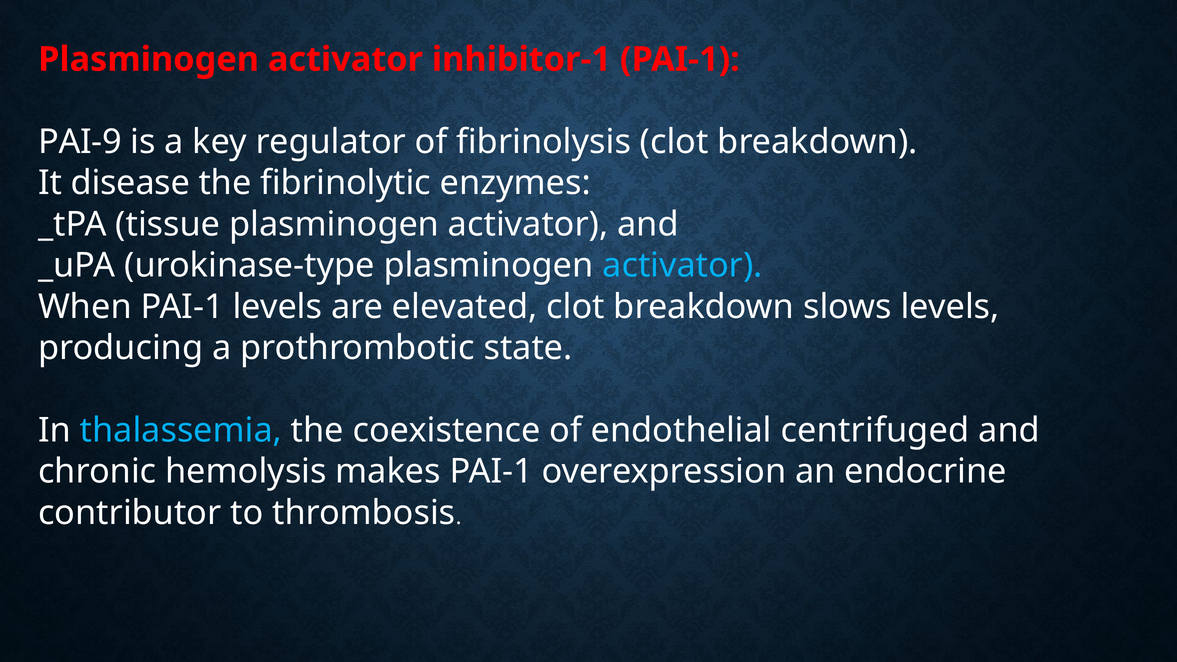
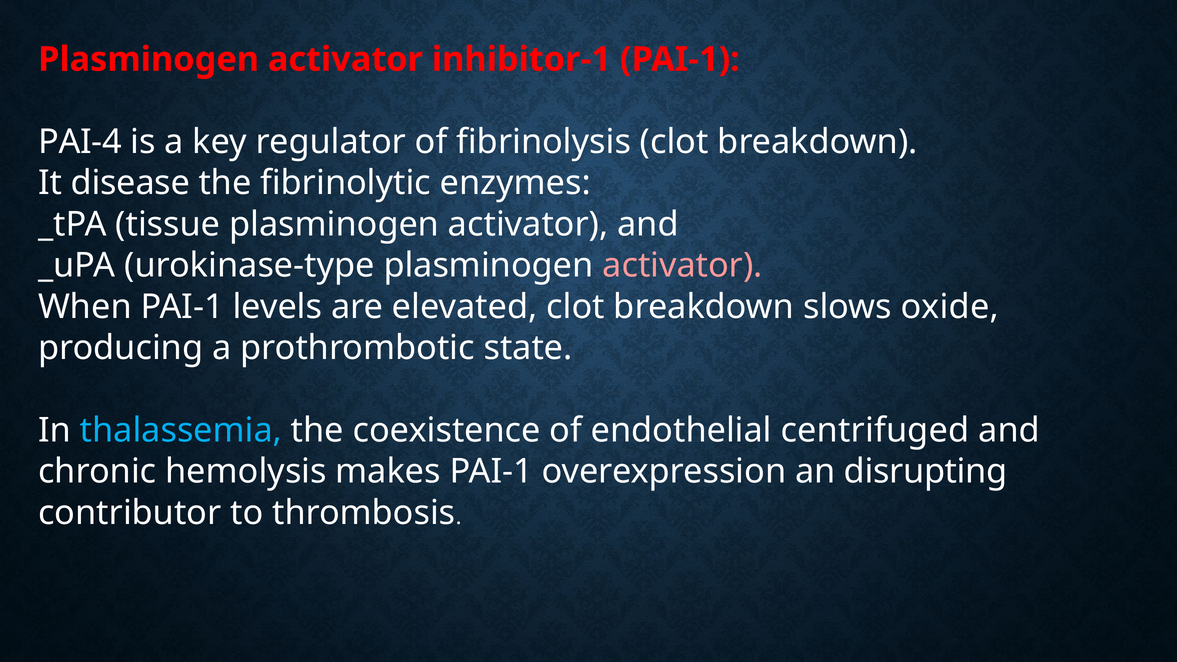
PAI-9: PAI-9 -> PAI-4 (80, 142)
activator colour: light blue -> pink (682, 266)
slows levels: levels -> oxide (950, 307)
endocrine: endocrine -> disrupting (926, 472)
